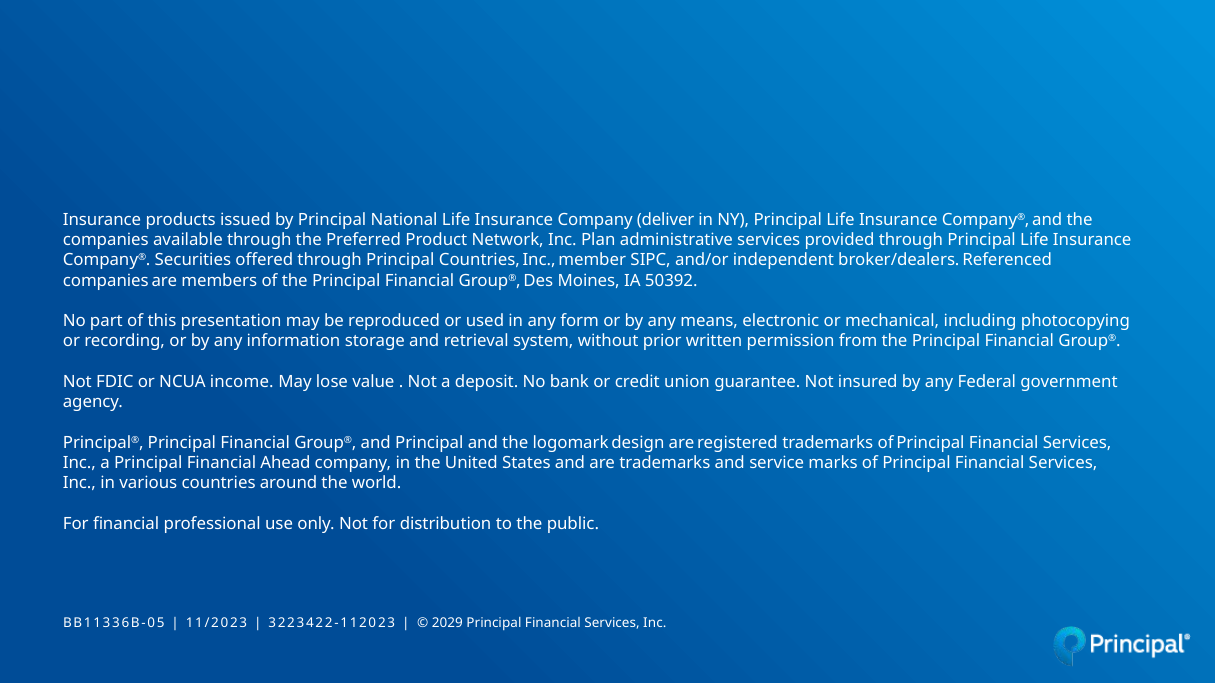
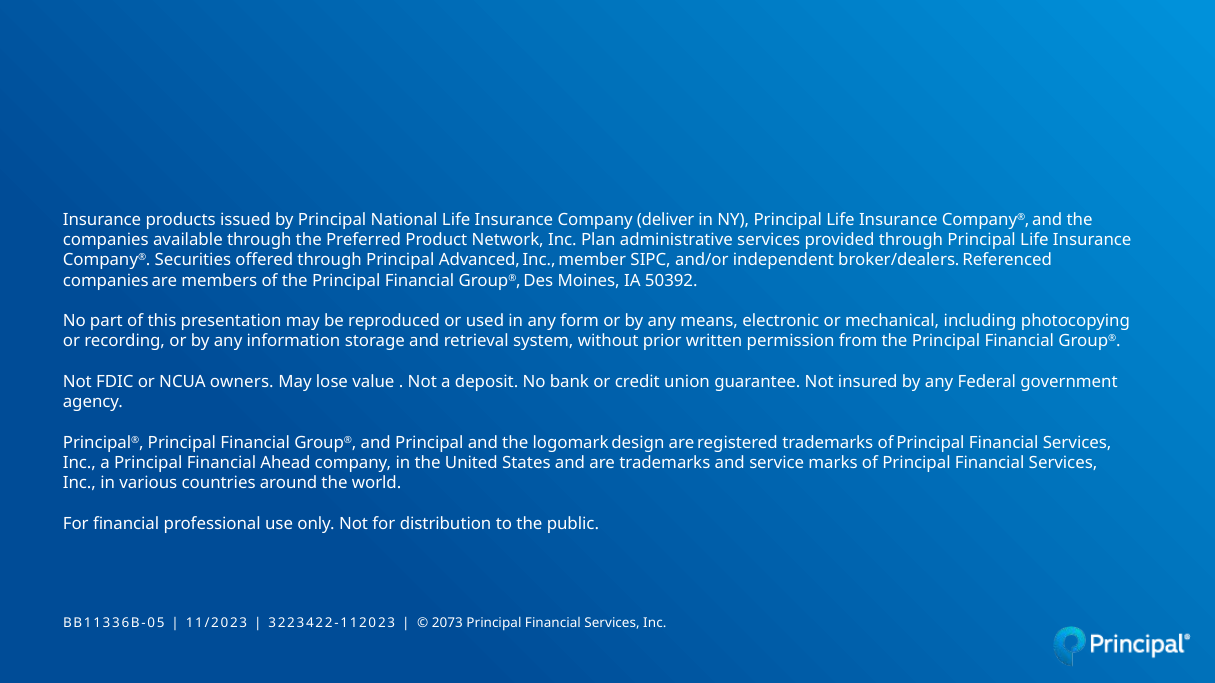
Principal Countries: Countries -> Advanced (479, 260)
income: income -> owners (242, 382)
2029: 2029 -> 2073 (447, 623)
